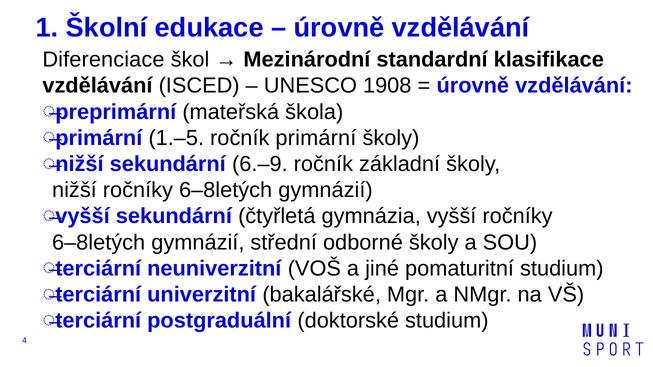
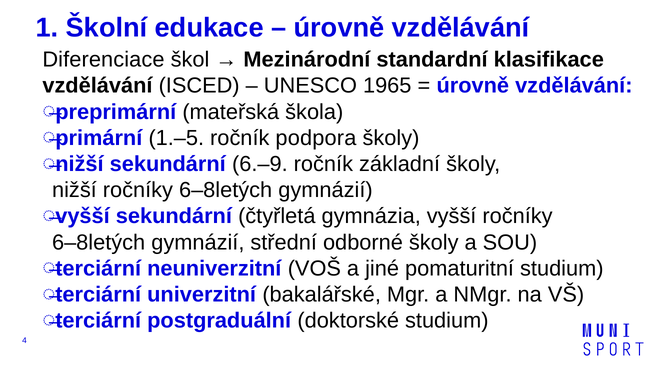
1908: 1908 -> 1965 (387, 86)
ročník primární: primární -> podpora (316, 138)
